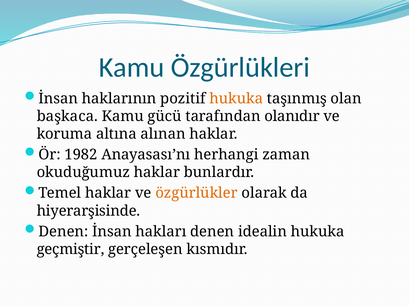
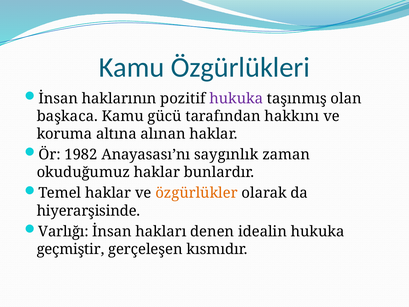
hukuka colour: orange -> purple (236, 98)
olanıdır: olanıdır -> hakkını (292, 116)
herhangi: herhangi -> saygınlık (226, 155)
Denen: Denen -> Varlığı (63, 231)
